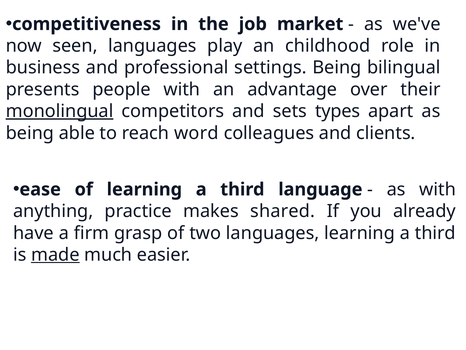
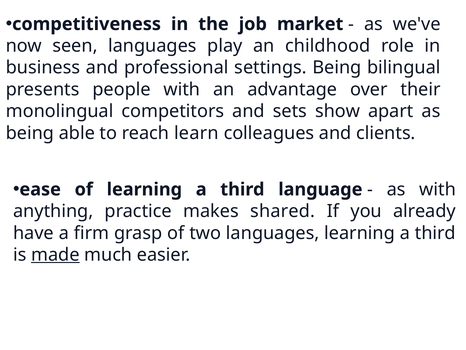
monolingual underline: present -> none (60, 111)
types: types -> show (338, 111)
word: word -> learn (196, 133)
